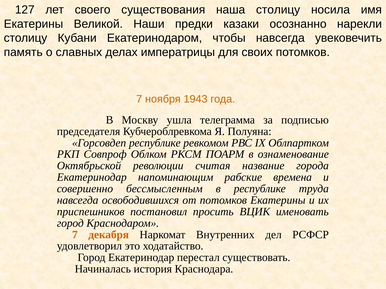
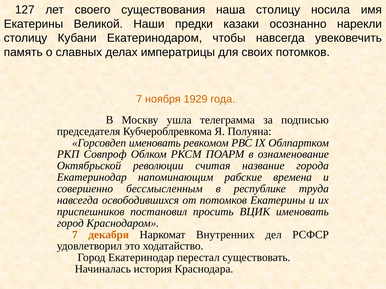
1943: 1943 -> 1929 (196, 99)
Горсовдеп республике: республике -> именовать (155, 143)
